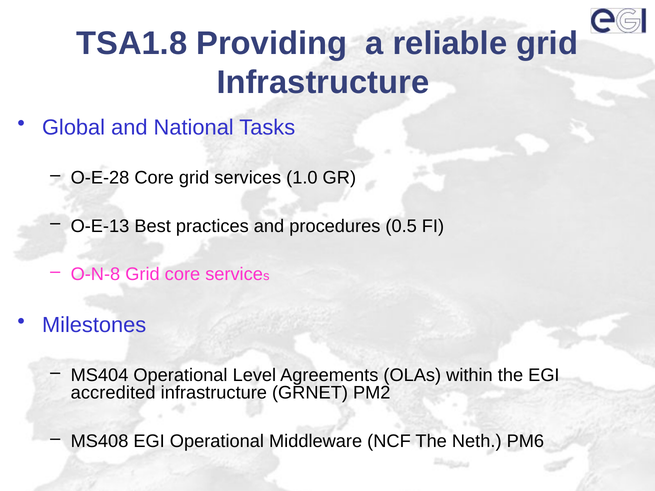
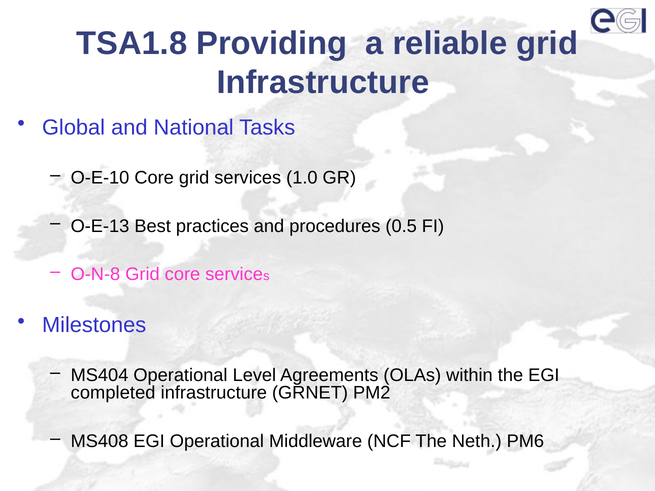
O-E-28: O-E-28 -> O-E-10 (100, 178)
accredited: accredited -> completed (113, 393)
